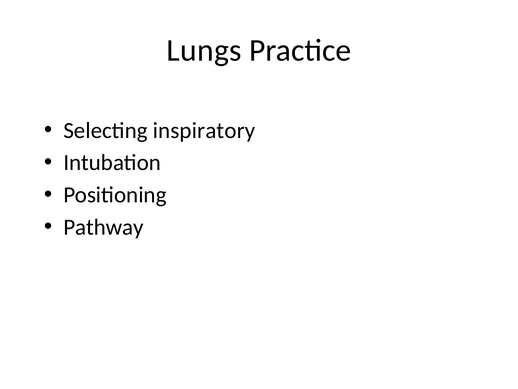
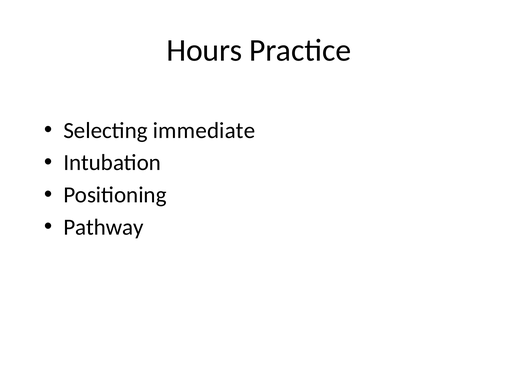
Lungs: Lungs -> Hours (204, 50)
inspiratory: inspiratory -> immediate (204, 130)
